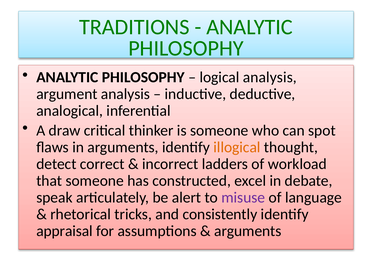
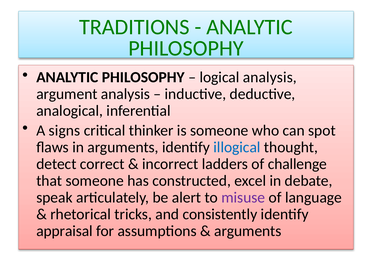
draw: draw -> signs (64, 131)
illogical colour: orange -> blue (237, 147)
workload: workload -> challenge (297, 164)
